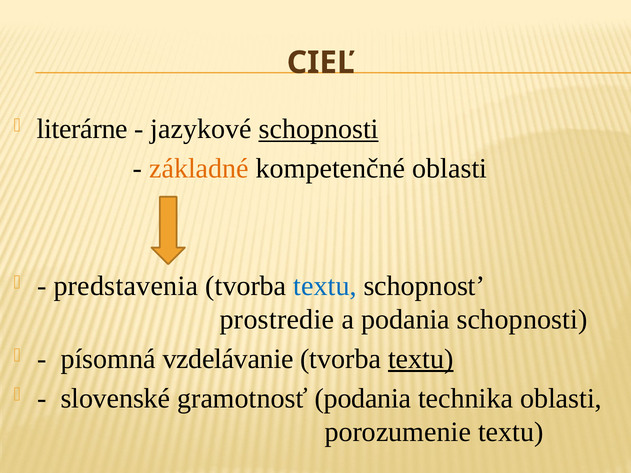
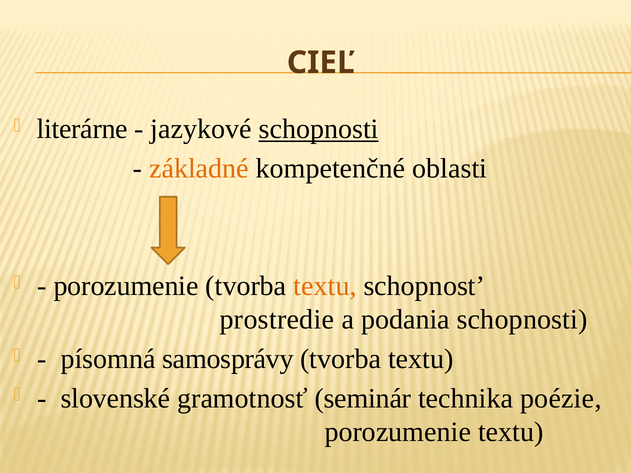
predstavenia: predstavenia -> porozumenie (126, 286)
textu colour: blue -> orange (325, 286)
vzdelávanie: vzdelávanie -> samosprávy (228, 359)
textu underline: present -> none (421, 359)
gramotnosť podania: podania -> seminár (363, 398)
technika oblasti: oblasti -> poézie (561, 398)
